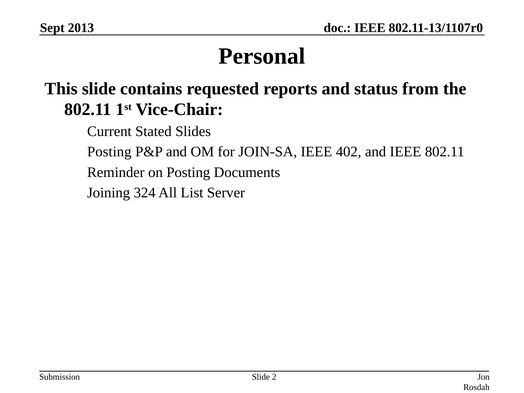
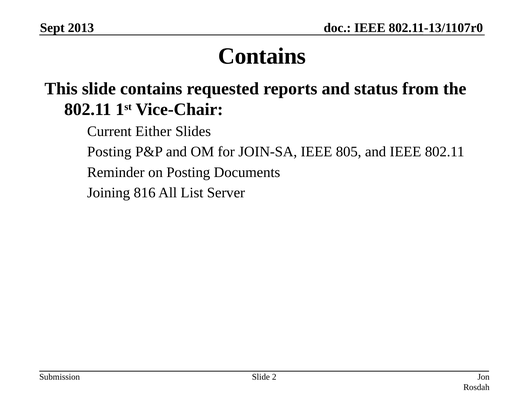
Personal: Personal -> Contains (262, 56)
Stated: Stated -> Either (153, 131)
402: 402 -> 805 (349, 152)
324: 324 -> 816 (145, 193)
